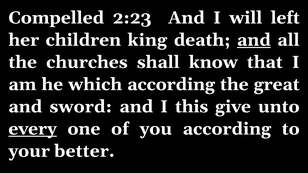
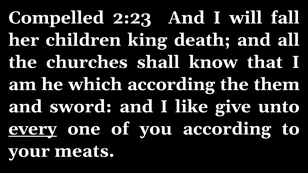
left: left -> fall (285, 18)
and underline: present -> none (254, 40)
great: great -> them (277, 85)
this: this -> like (192, 107)
better: better -> meats (84, 151)
